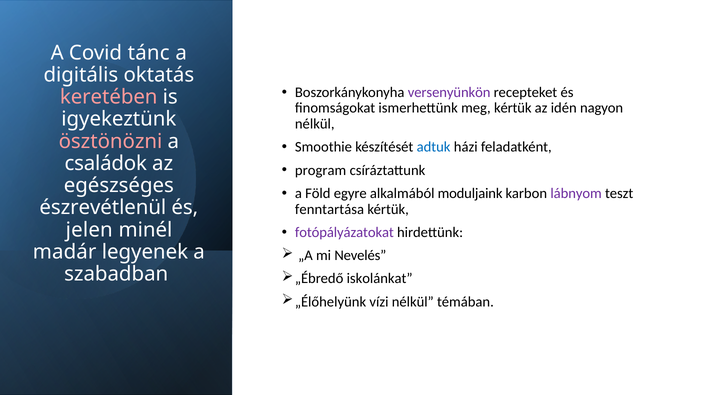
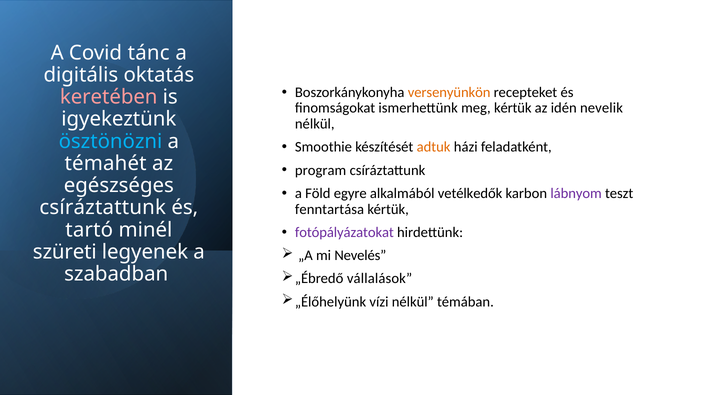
versenyünkön colour: purple -> orange (449, 92)
nagyon: nagyon -> nevelik (601, 108)
ösztönözni colour: pink -> light blue (111, 141)
adtuk colour: blue -> orange (434, 147)
családok: családok -> témahét (106, 163)
moduljaink: moduljaink -> vetélkedők (470, 193)
észrevétlenül: észrevétlenül -> csíráztattunk (103, 207)
jelen: jelen -> tartó (89, 229)
madár: madár -> szüreti (65, 252)
iskolánkat: iskolánkat -> vállalások (380, 278)
